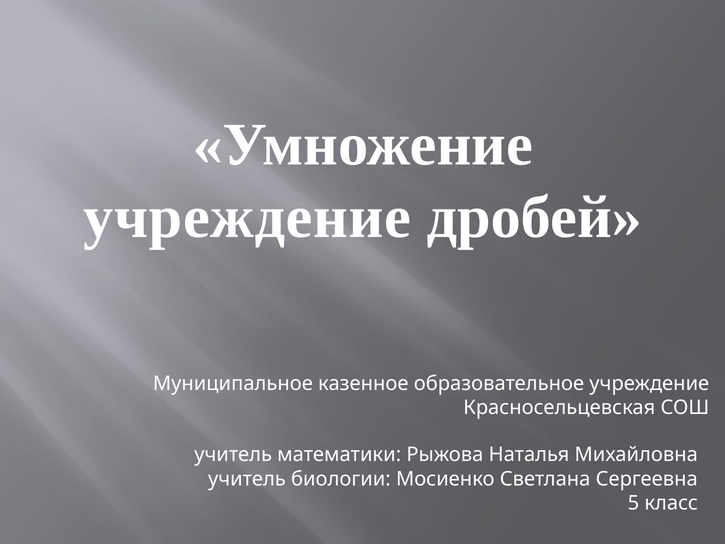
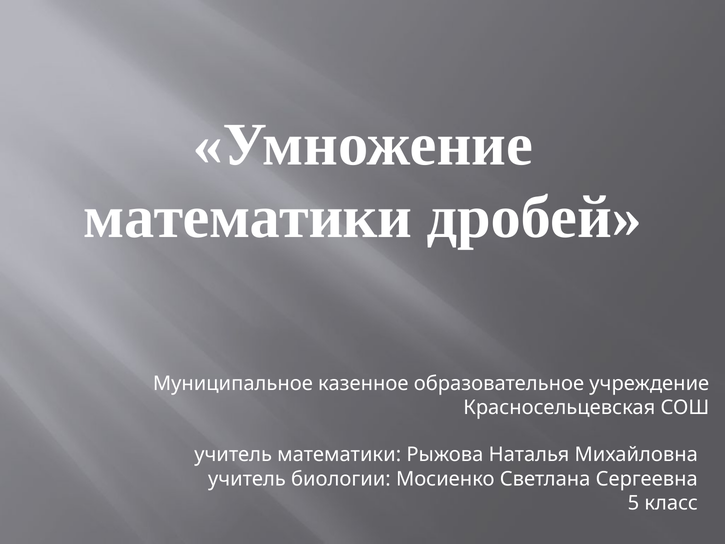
учреждение: учреждение -> математики (248, 217)
